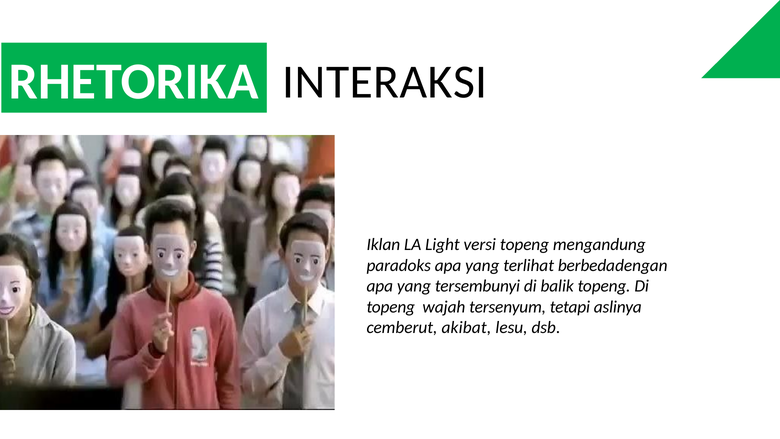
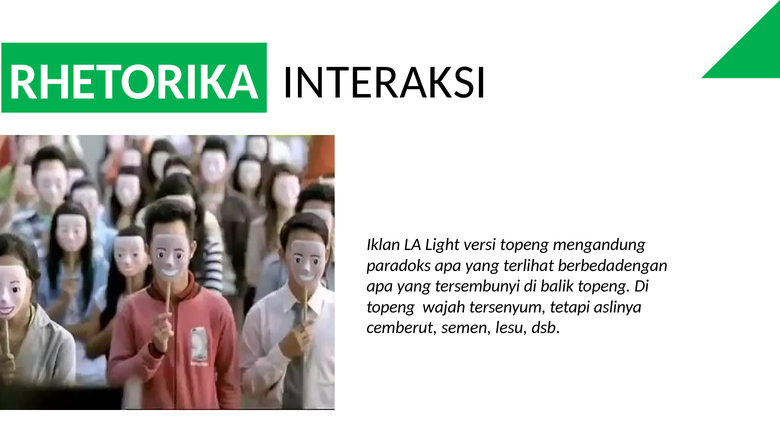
akibat: akibat -> semen (466, 328)
